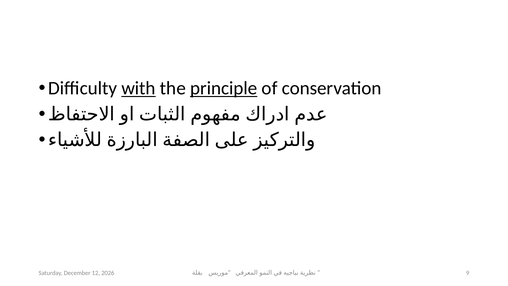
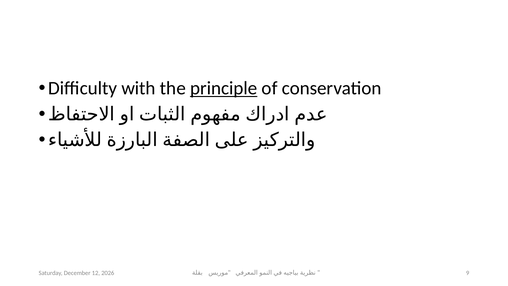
with underline: present -> none (139, 88)
